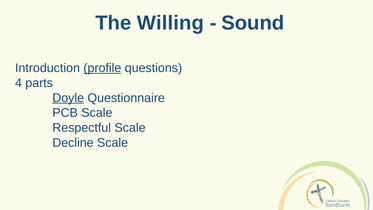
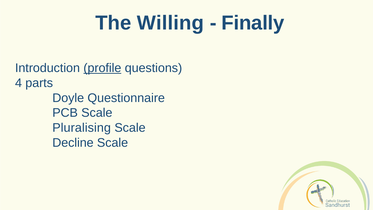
Sound: Sound -> Finally (253, 23)
Doyle underline: present -> none (68, 98)
Respectful: Respectful -> Pluralising (82, 128)
